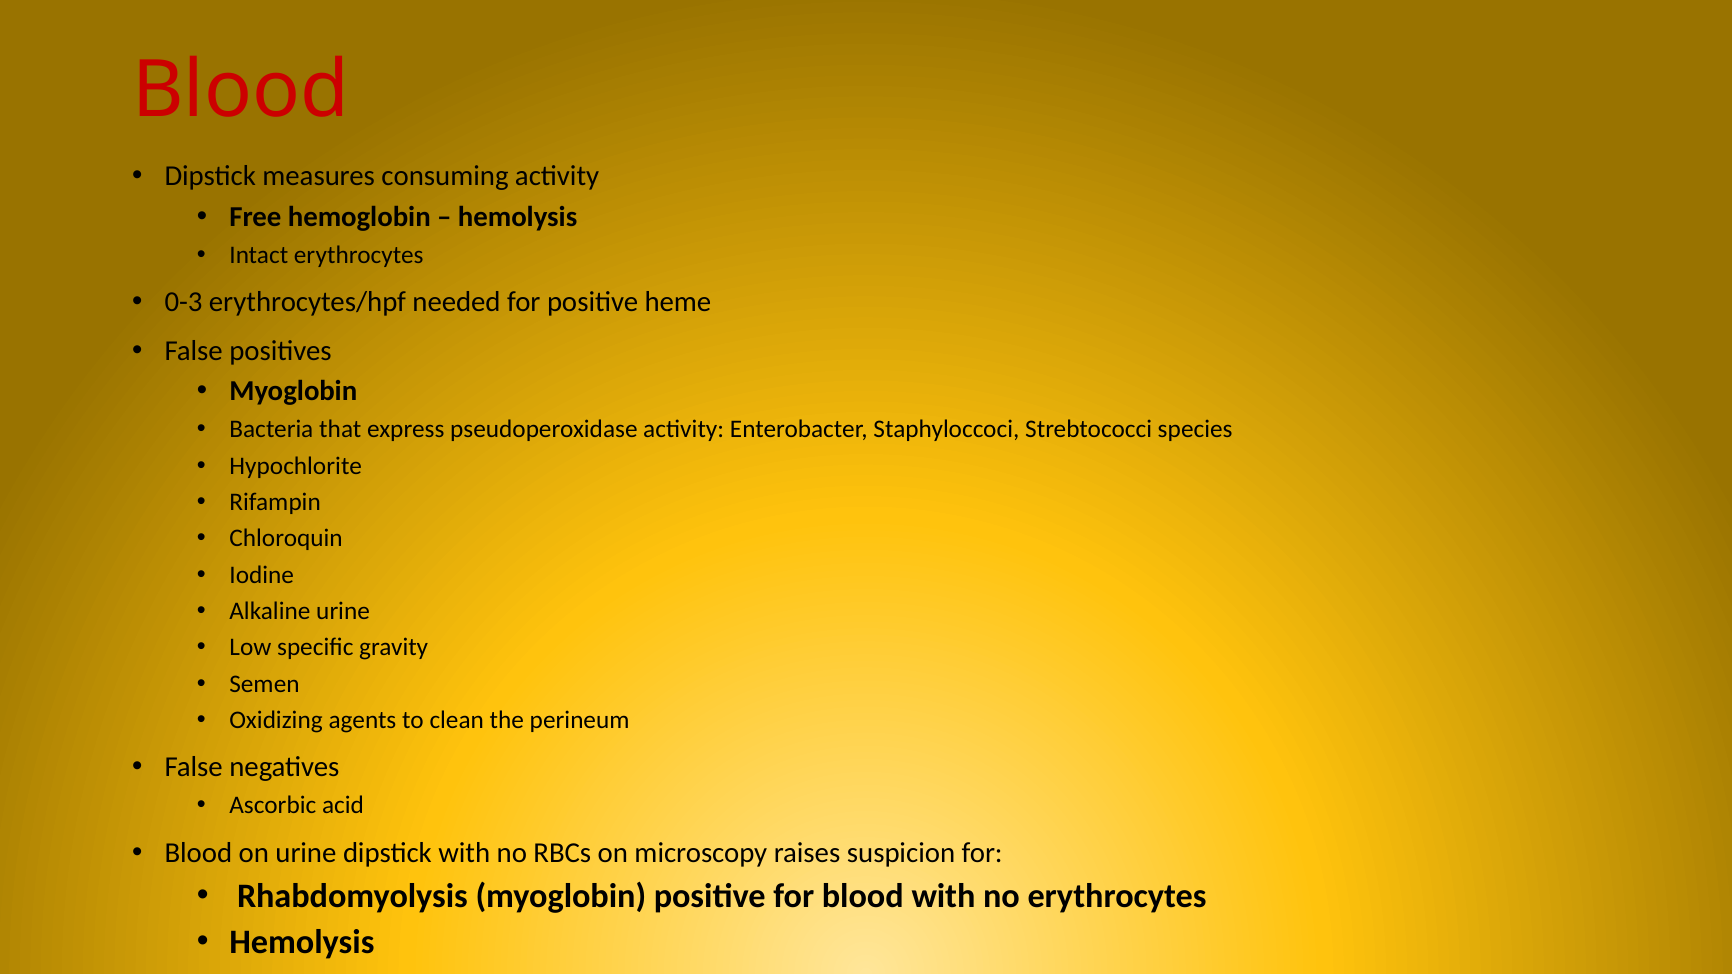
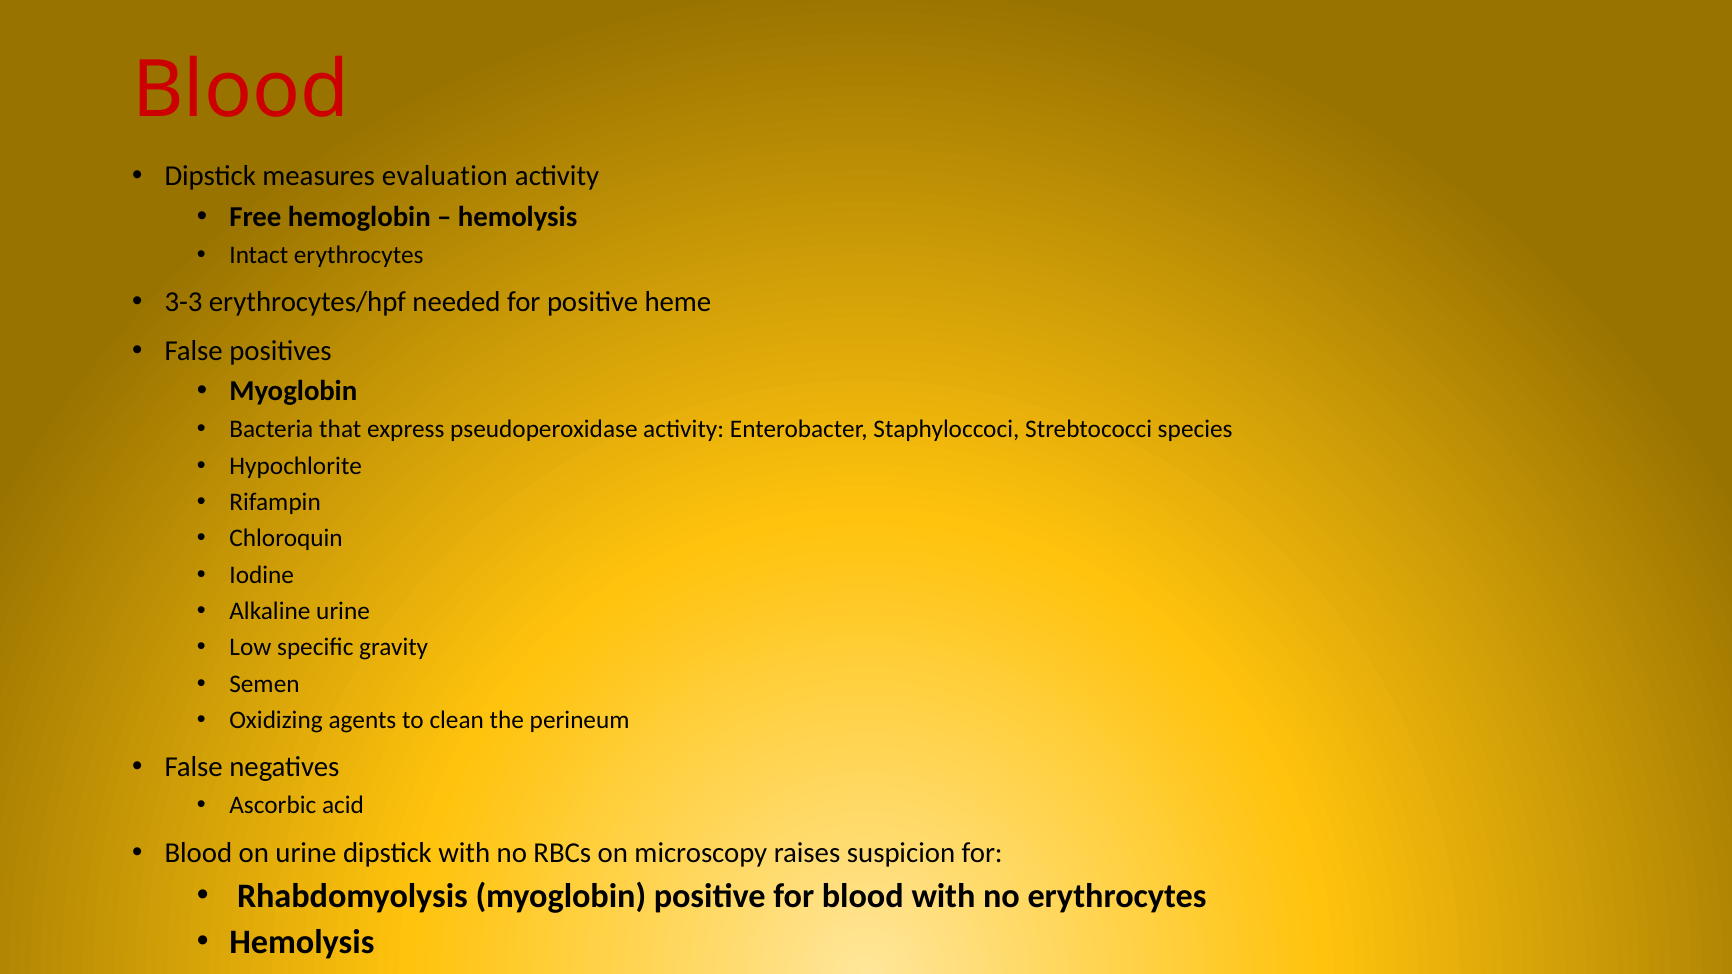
consuming: consuming -> evaluation (445, 176)
0-3: 0-3 -> 3-3 (184, 302)
